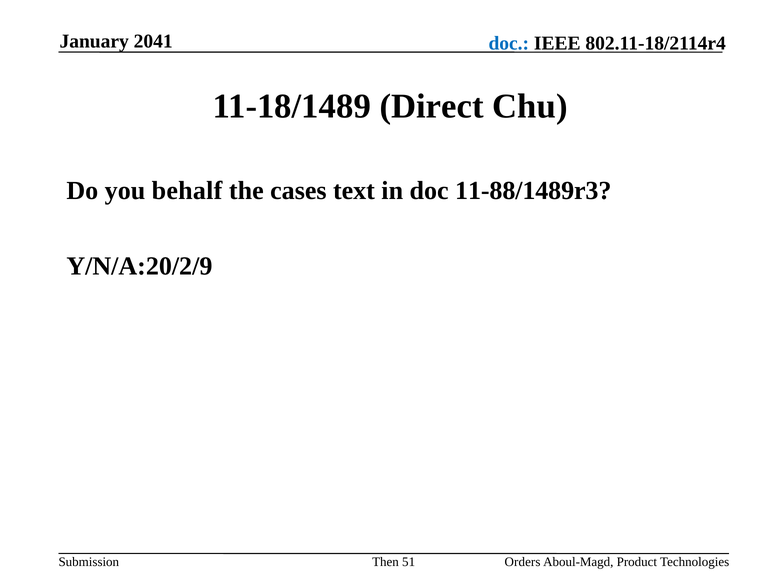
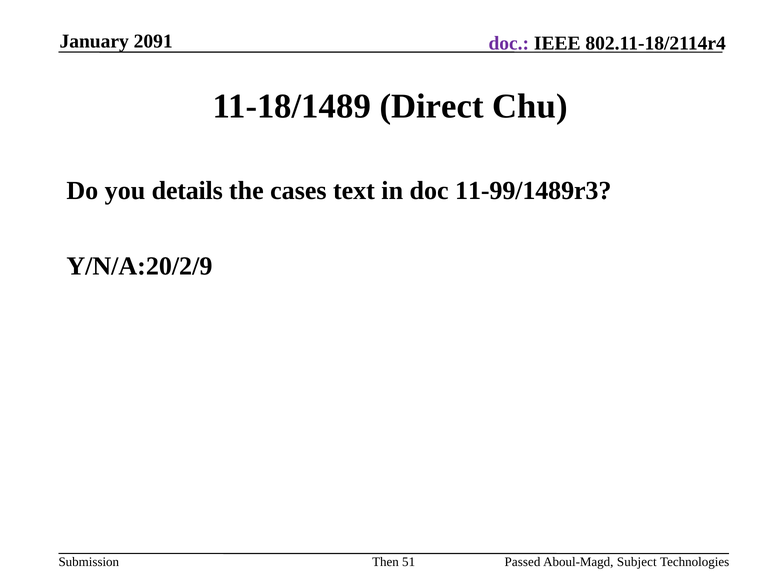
2041: 2041 -> 2091 (153, 41)
doc colour: blue -> purple (509, 43)
behalf: behalf -> details (187, 191)
11-88/1489r3: 11-88/1489r3 -> 11-99/1489r3 (533, 191)
Orders: Orders -> Passed (523, 562)
Product: Product -> Subject (637, 562)
